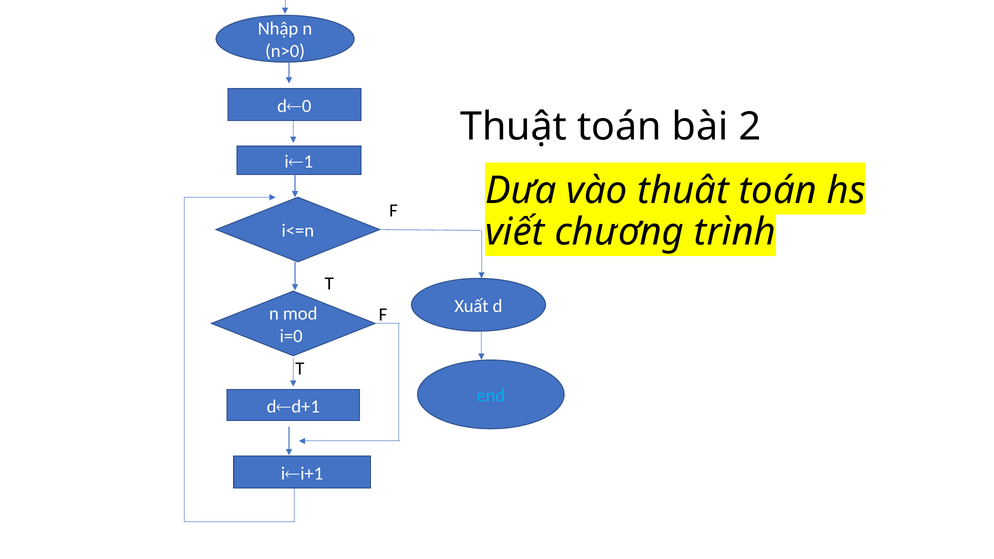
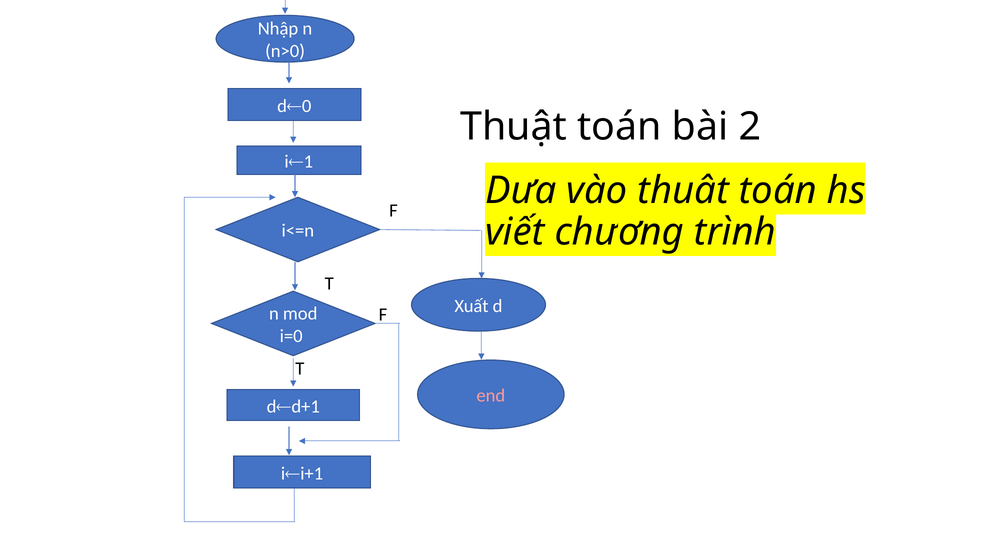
end colour: light blue -> pink (491, 396)
